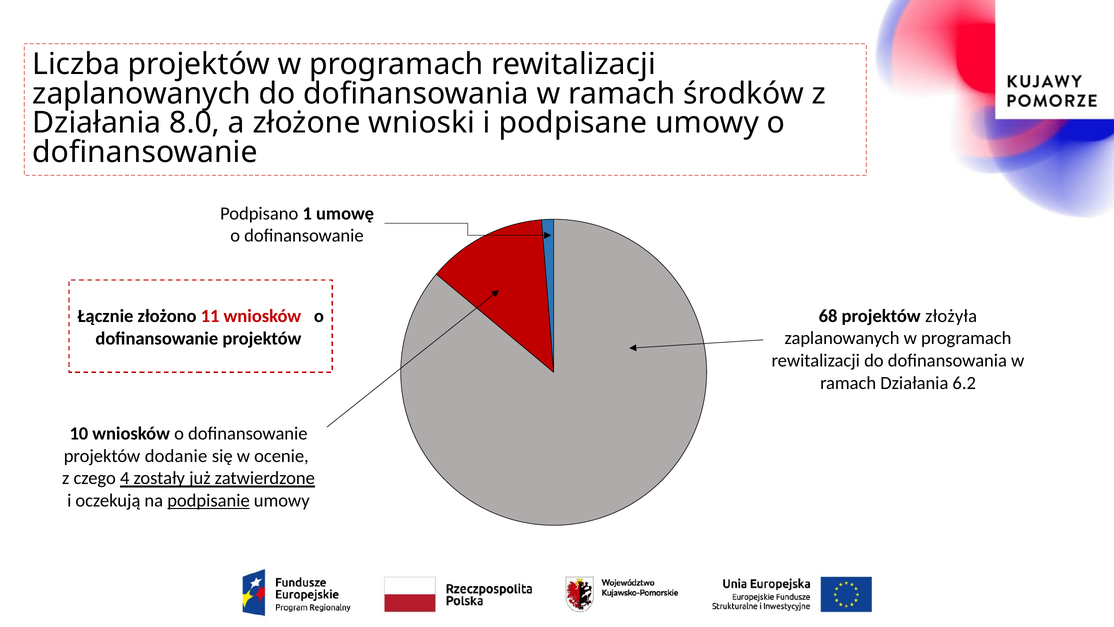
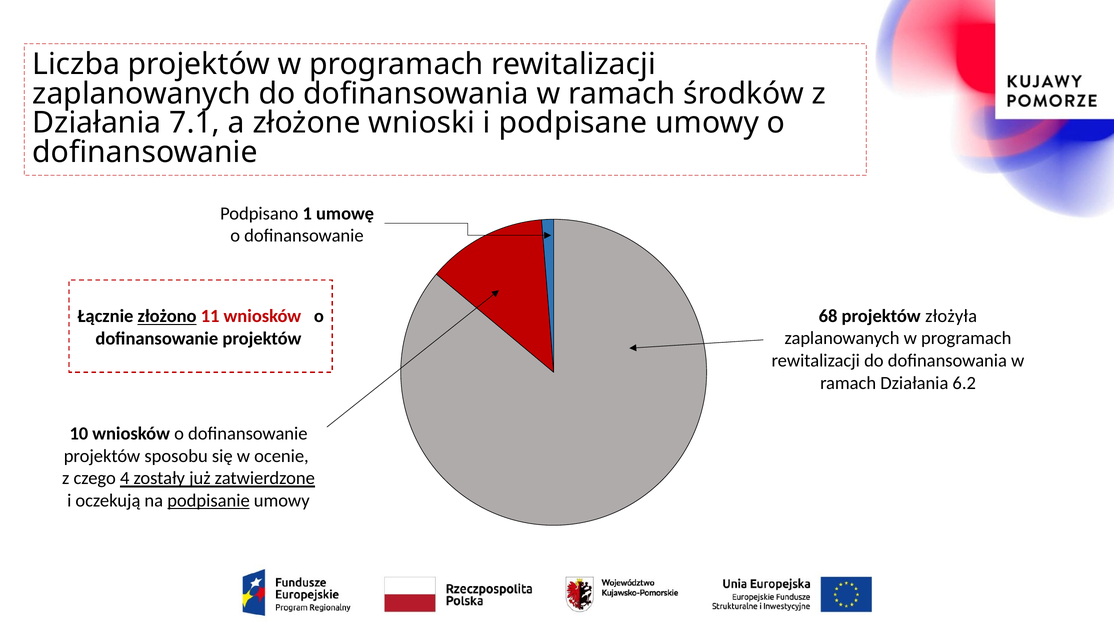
8.0: 8.0 -> 7.1 (195, 123)
złożono underline: none -> present (167, 316)
dodanie: dodanie -> sposobu (176, 456)
